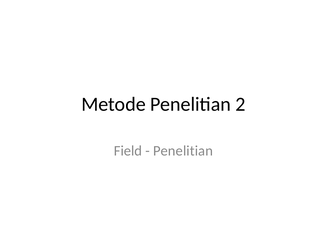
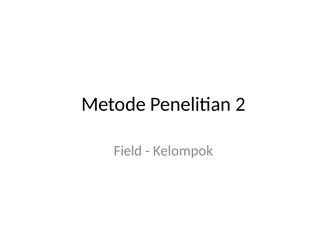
Penelitian: Penelitian -> Kelompok (183, 150)
